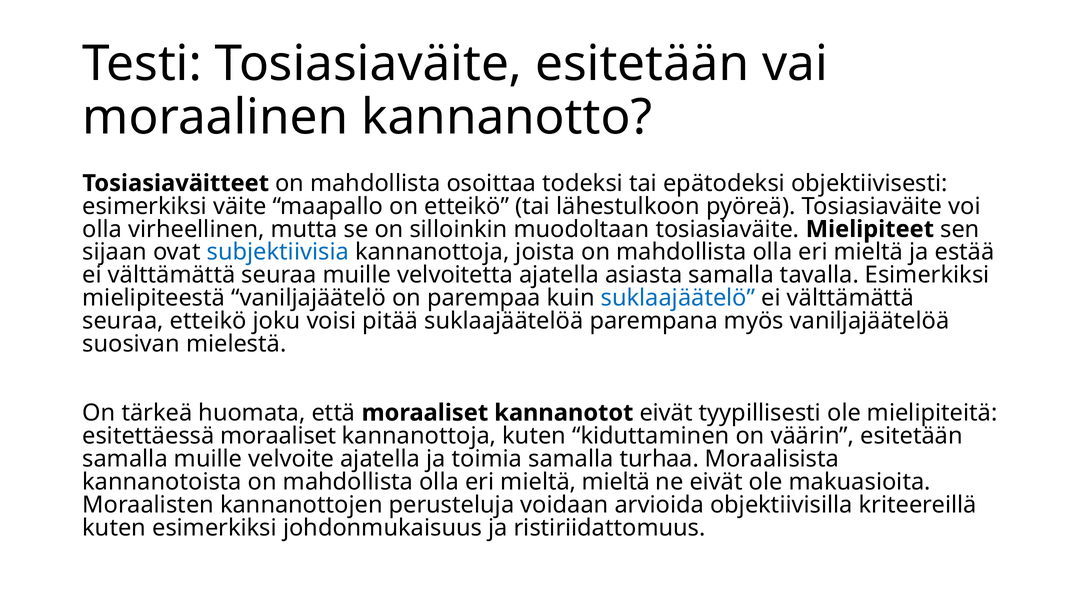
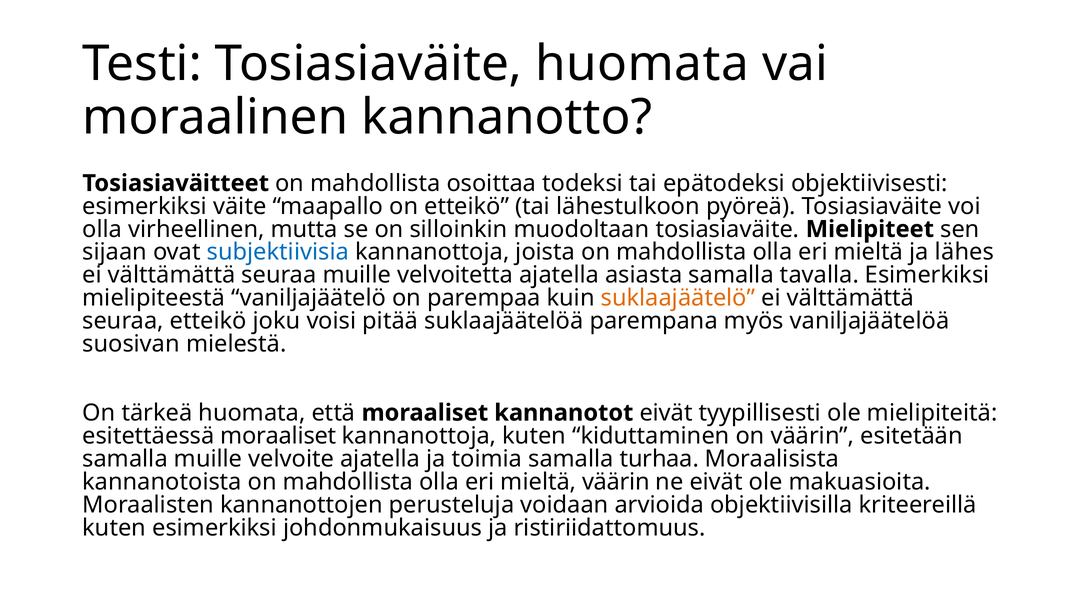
Tosiasiaväite esitetään: esitetään -> huomata (642, 64)
estää: estää -> lähes (965, 252)
suklaajäätelö colour: blue -> orange (678, 298)
mieltä mieltä: mieltä -> väärin (616, 482)
